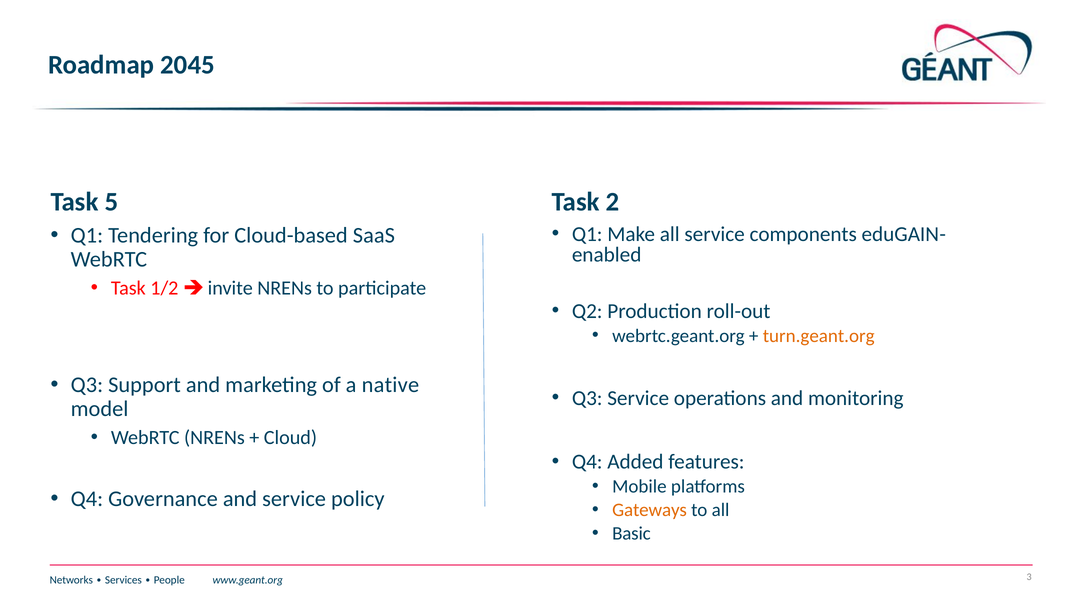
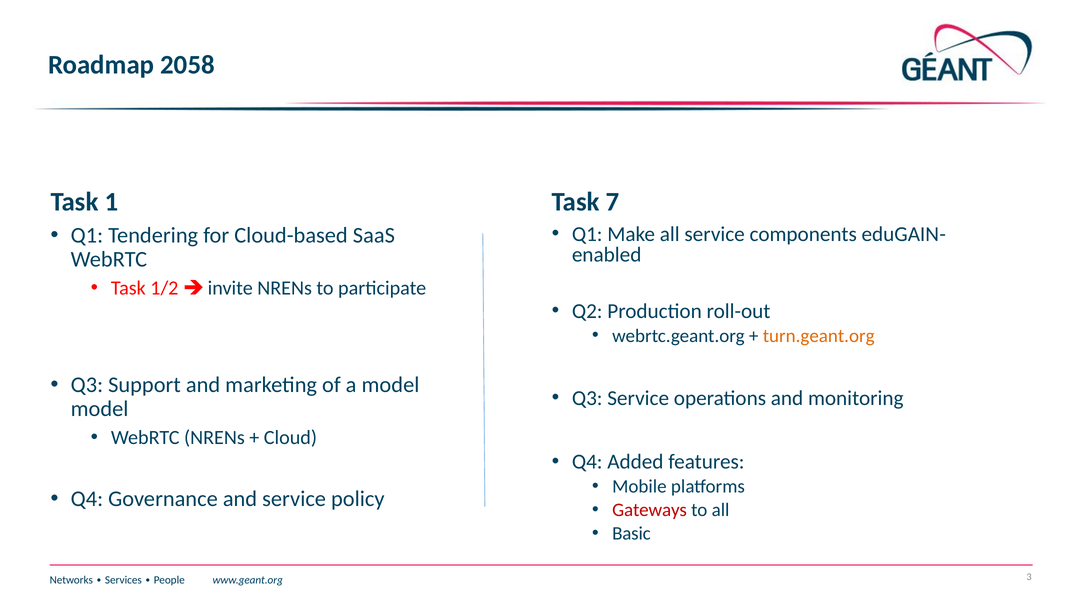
2045: 2045 -> 2058 (188, 65)
5: 5 -> 1 (111, 202)
2: 2 -> 7 (613, 202)
a native: native -> model (390, 385)
Gateways colour: orange -> red (650, 510)
